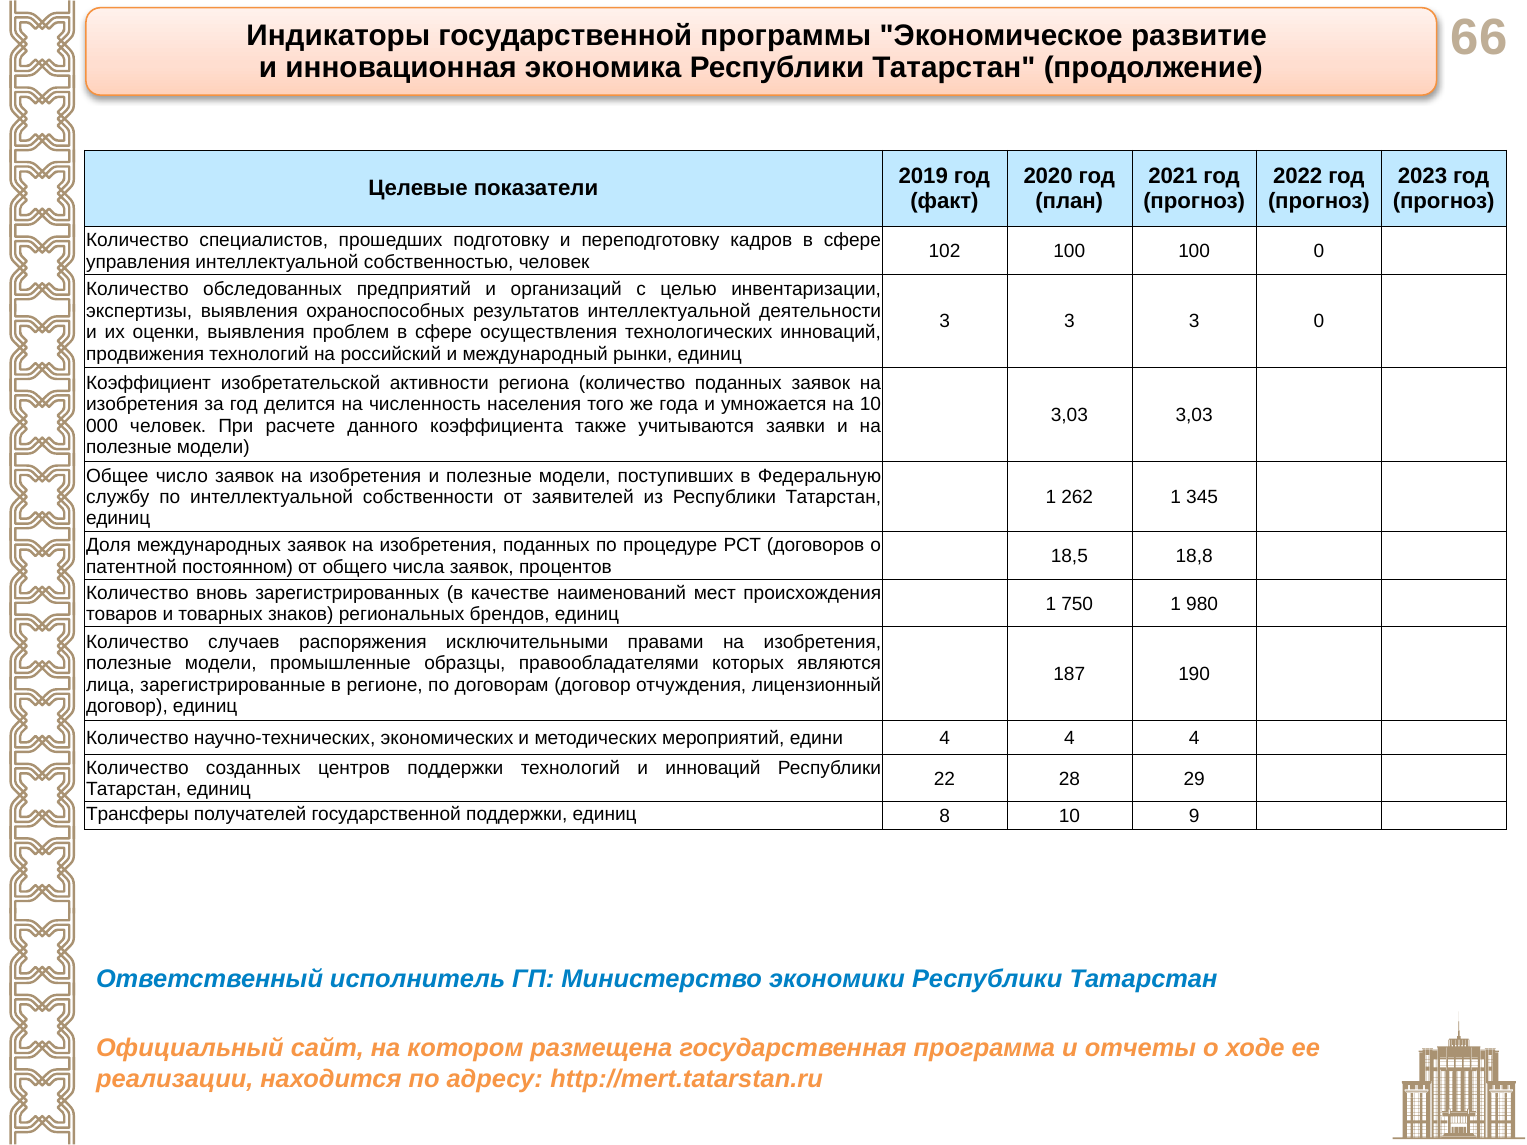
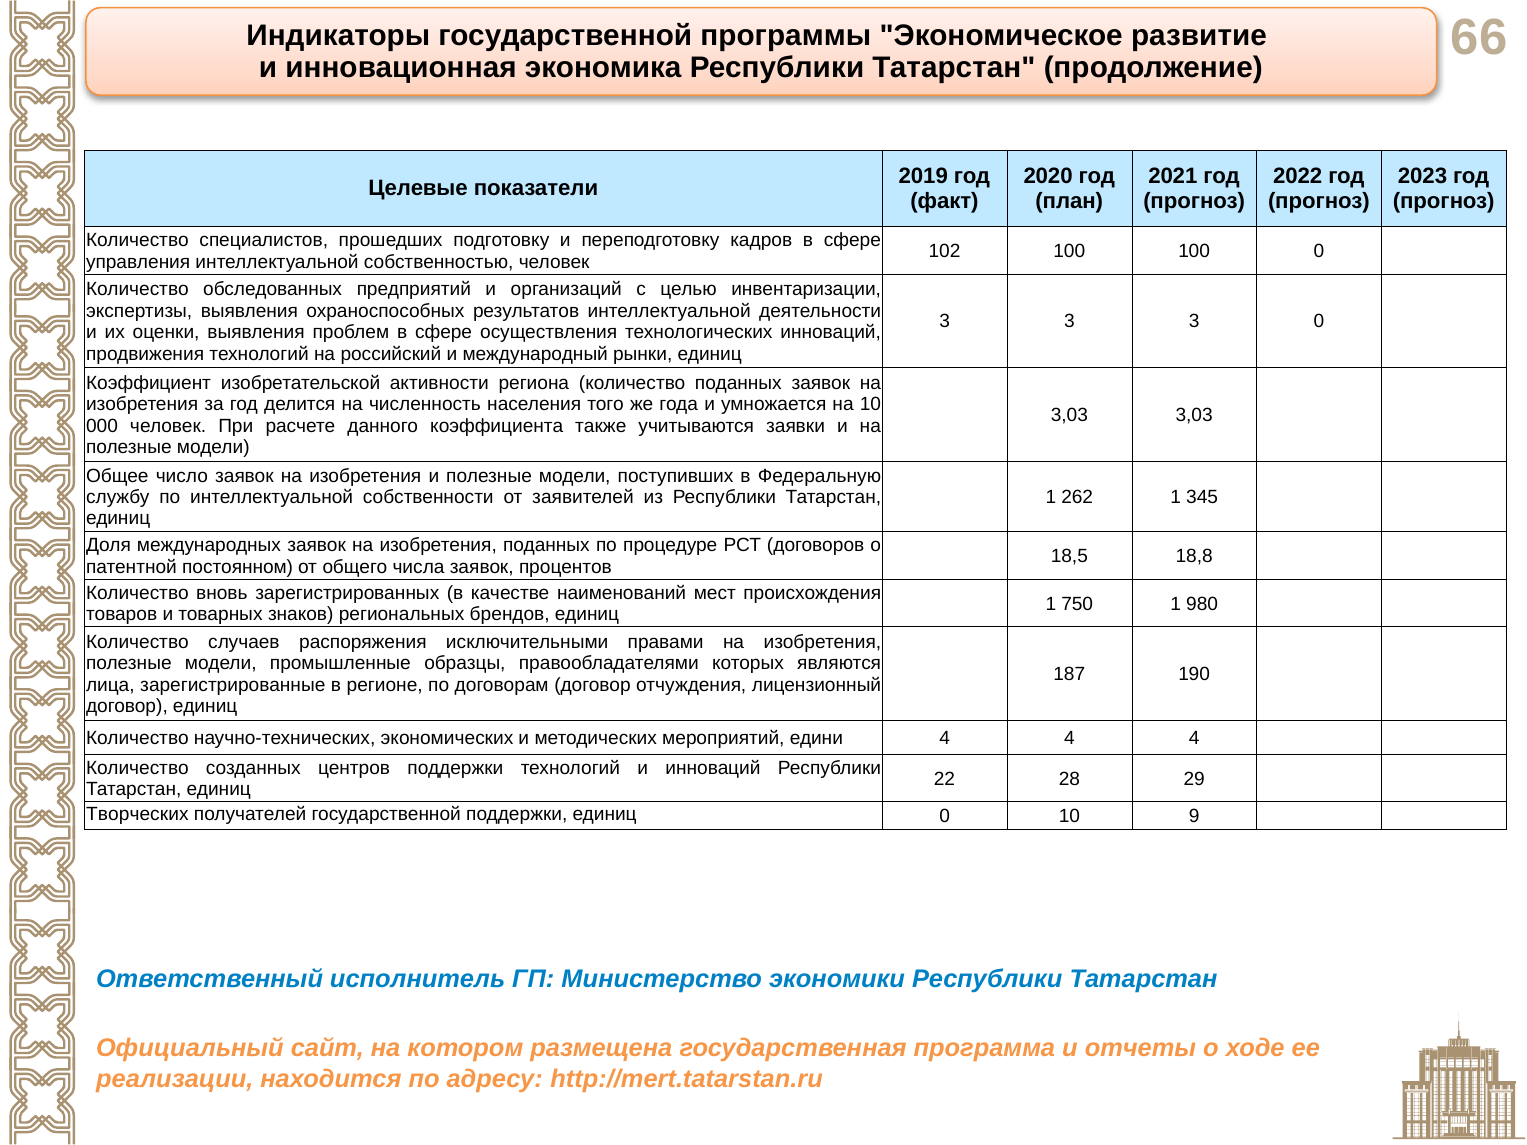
Трансферы: Трансферы -> Творческих (137, 814)
единиц 8: 8 -> 0 (945, 817)
